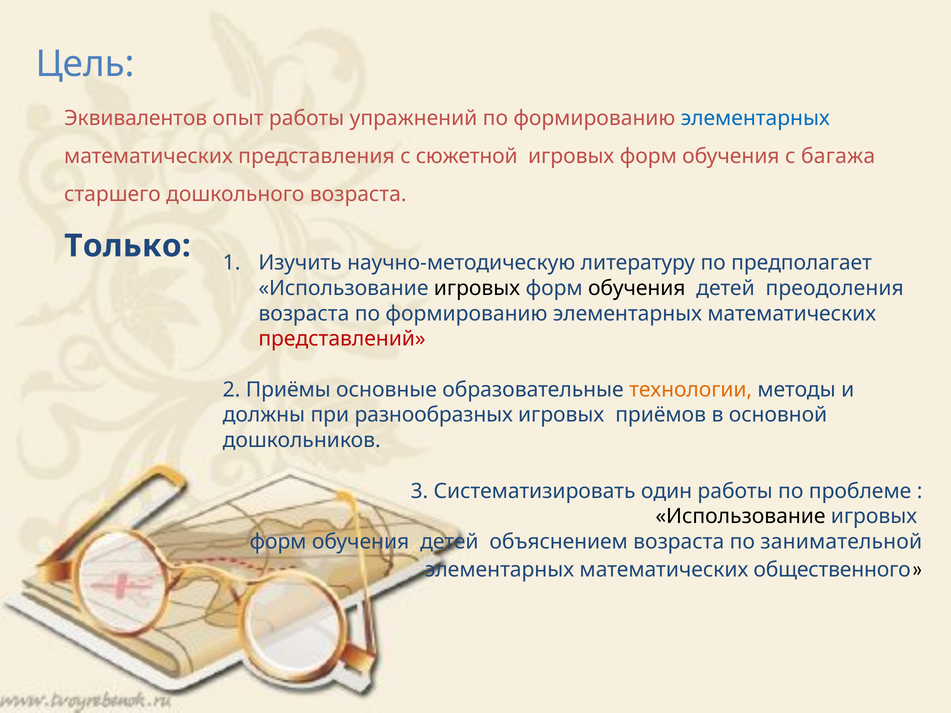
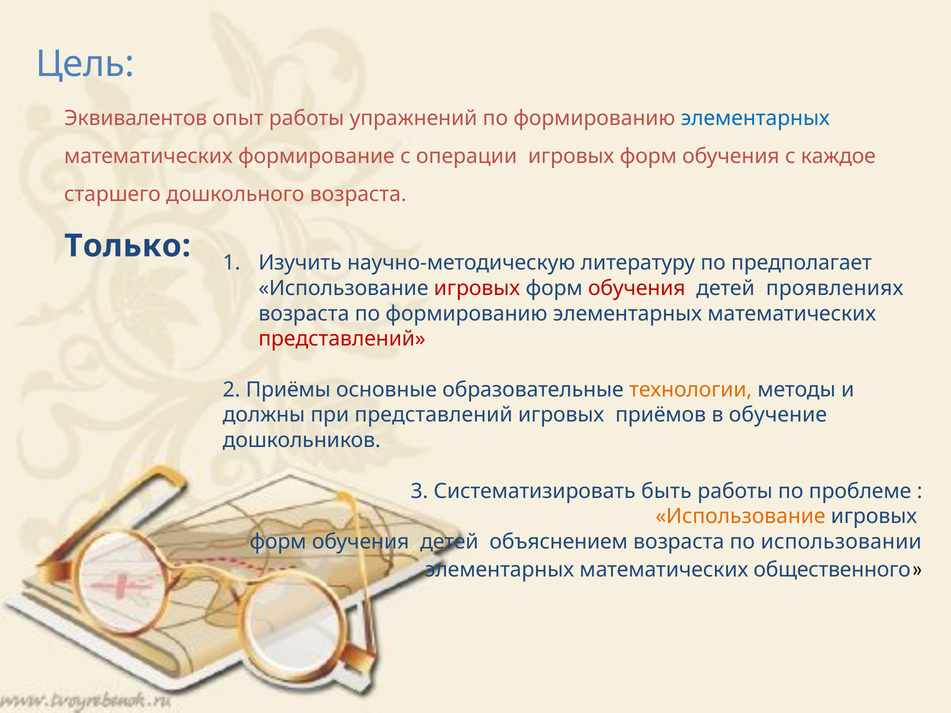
представления: представления -> формирование (316, 156)
сюжетной: сюжетной -> операции (467, 156)
багажа: багажа -> каждое (838, 156)
игровых colour: black -> red (477, 288)
обучения colour: black -> red (637, 288)
преодоления: преодоления -> проявлениях (835, 288)
при разнообразных: разнообразных -> представлений (434, 415)
основной: основной -> обучение (778, 415)
один: один -> быть (666, 491)
Использование colour: black -> orange (740, 517)
занимательной: занимательной -> использовании (841, 542)
